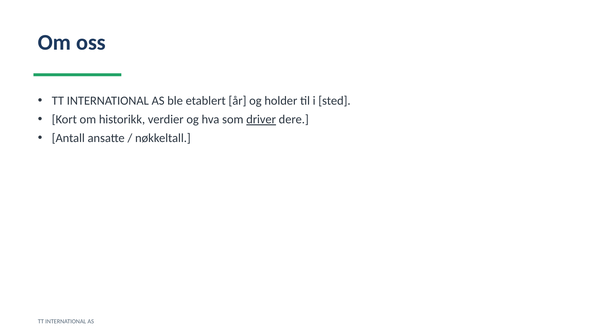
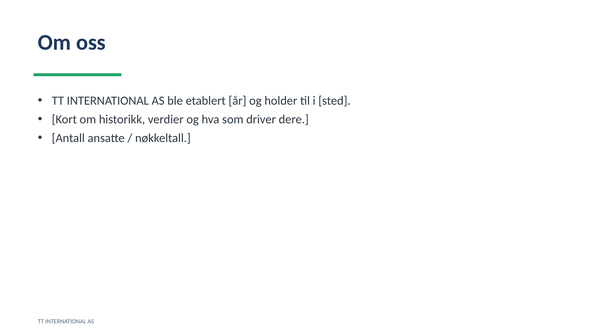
driver underline: present -> none (261, 119)
